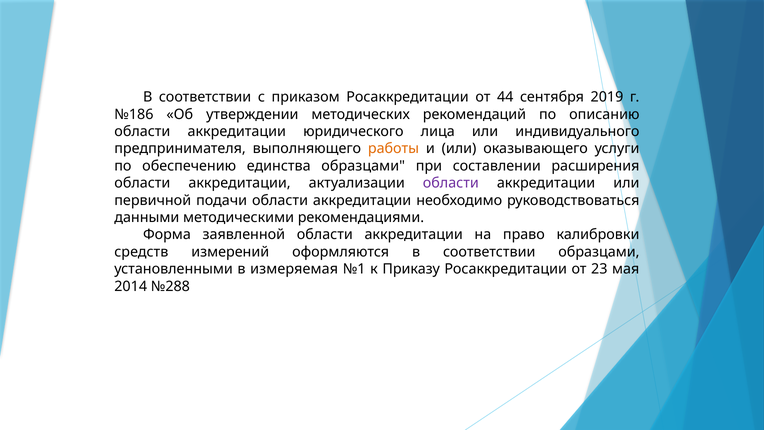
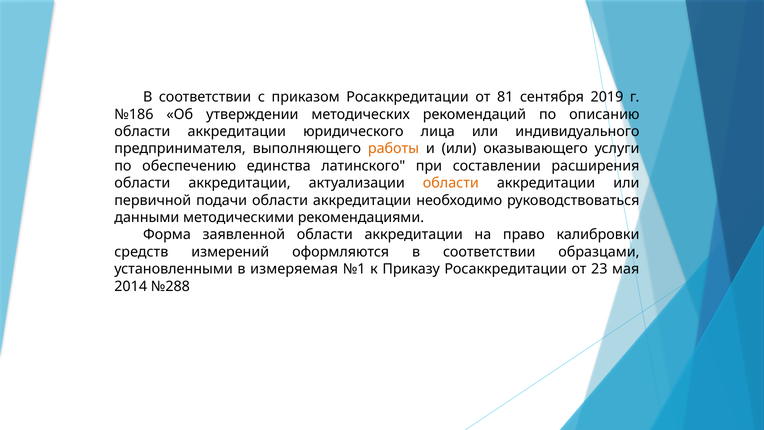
44: 44 -> 81 (505, 97)
единства образцами: образцами -> латинского (363, 166)
области colour: purple -> orange (451, 183)
